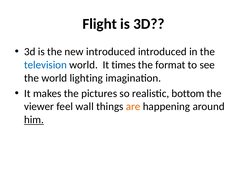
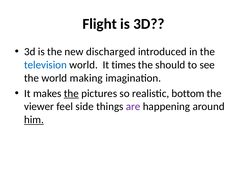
new introduced: introduced -> discharged (111, 52)
format: format -> should (170, 65)
lighting: lighting -> making (86, 78)
the underline: none -> present (71, 94)
wall: wall -> side (85, 107)
are colour: orange -> purple (133, 107)
